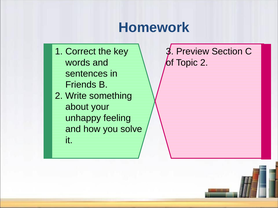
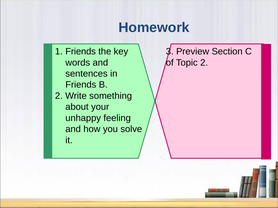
Correct: Correct -> Friends (81, 52)
